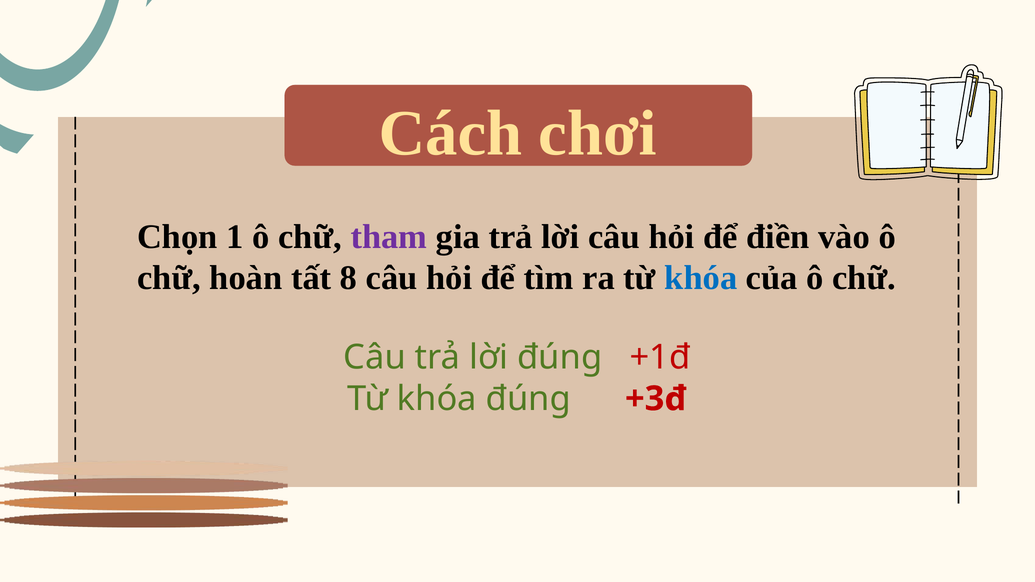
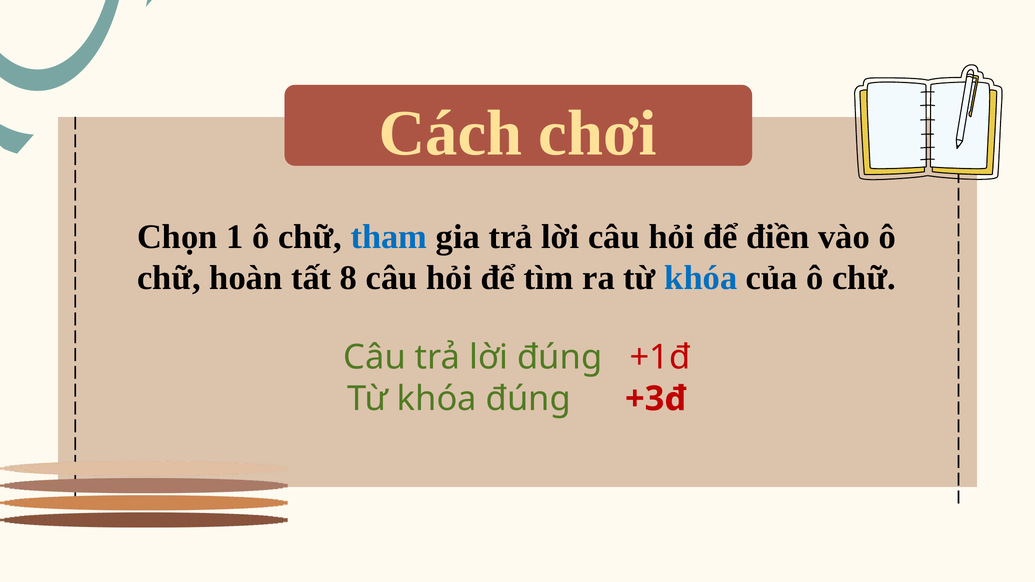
tham colour: purple -> blue (389, 237)
